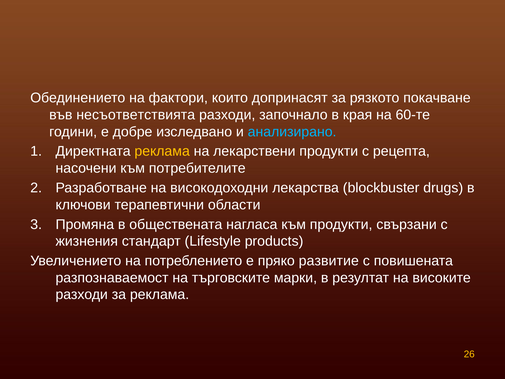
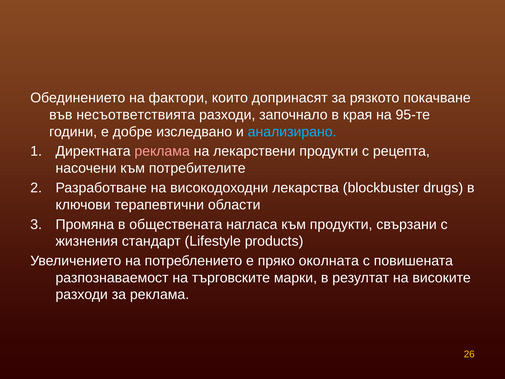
60-те: 60-те -> 95-те (413, 115)
реклама colour: yellow -> pink (162, 151)
развитие: развитие -> околната (329, 261)
